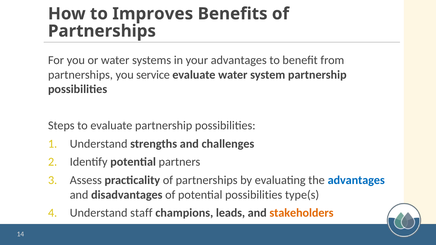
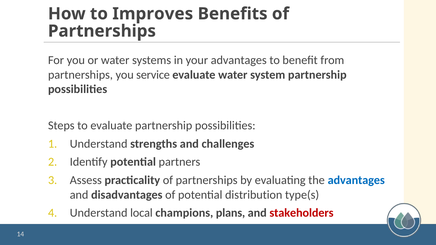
potential possibilities: possibilities -> distribution (254, 195)
staff: staff -> local (141, 213)
leads: leads -> plans (231, 213)
stakeholders colour: orange -> red (301, 213)
